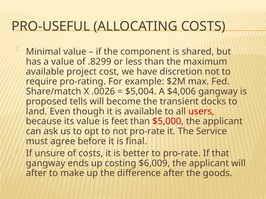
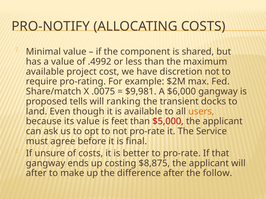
PRO-USEFUL: PRO-USEFUL -> PRO-NOTIFY (51, 26)
.8299: .8299 -> .4992 (100, 62)
.0026: .0026 -> .0075 (103, 92)
$5,004: $5,004 -> $9,981 (141, 92)
$4,006: $4,006 -> $6,000 (182, 92)
become: become -> ranking (124, 102)
users colour: red -> orange (201, 112)
$6,009: $6,009 -> $8,875 (154, 164)
goods: goods -> follow (217, 174)
